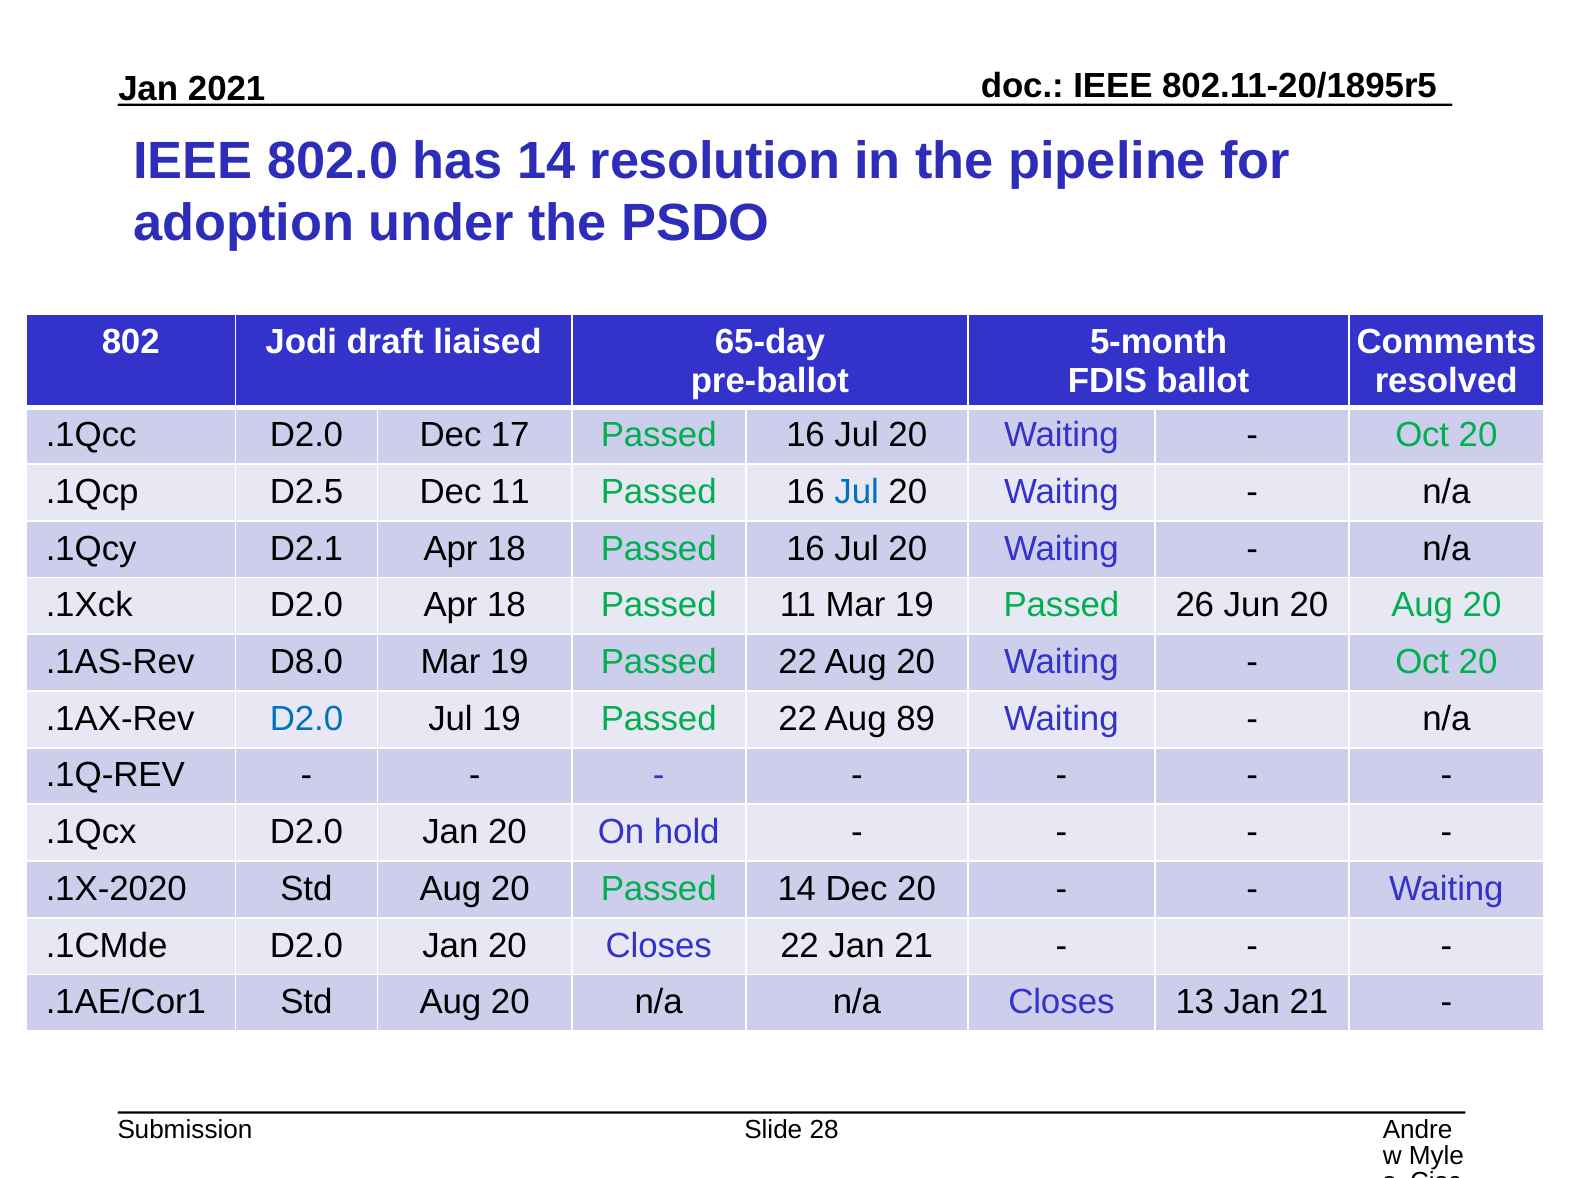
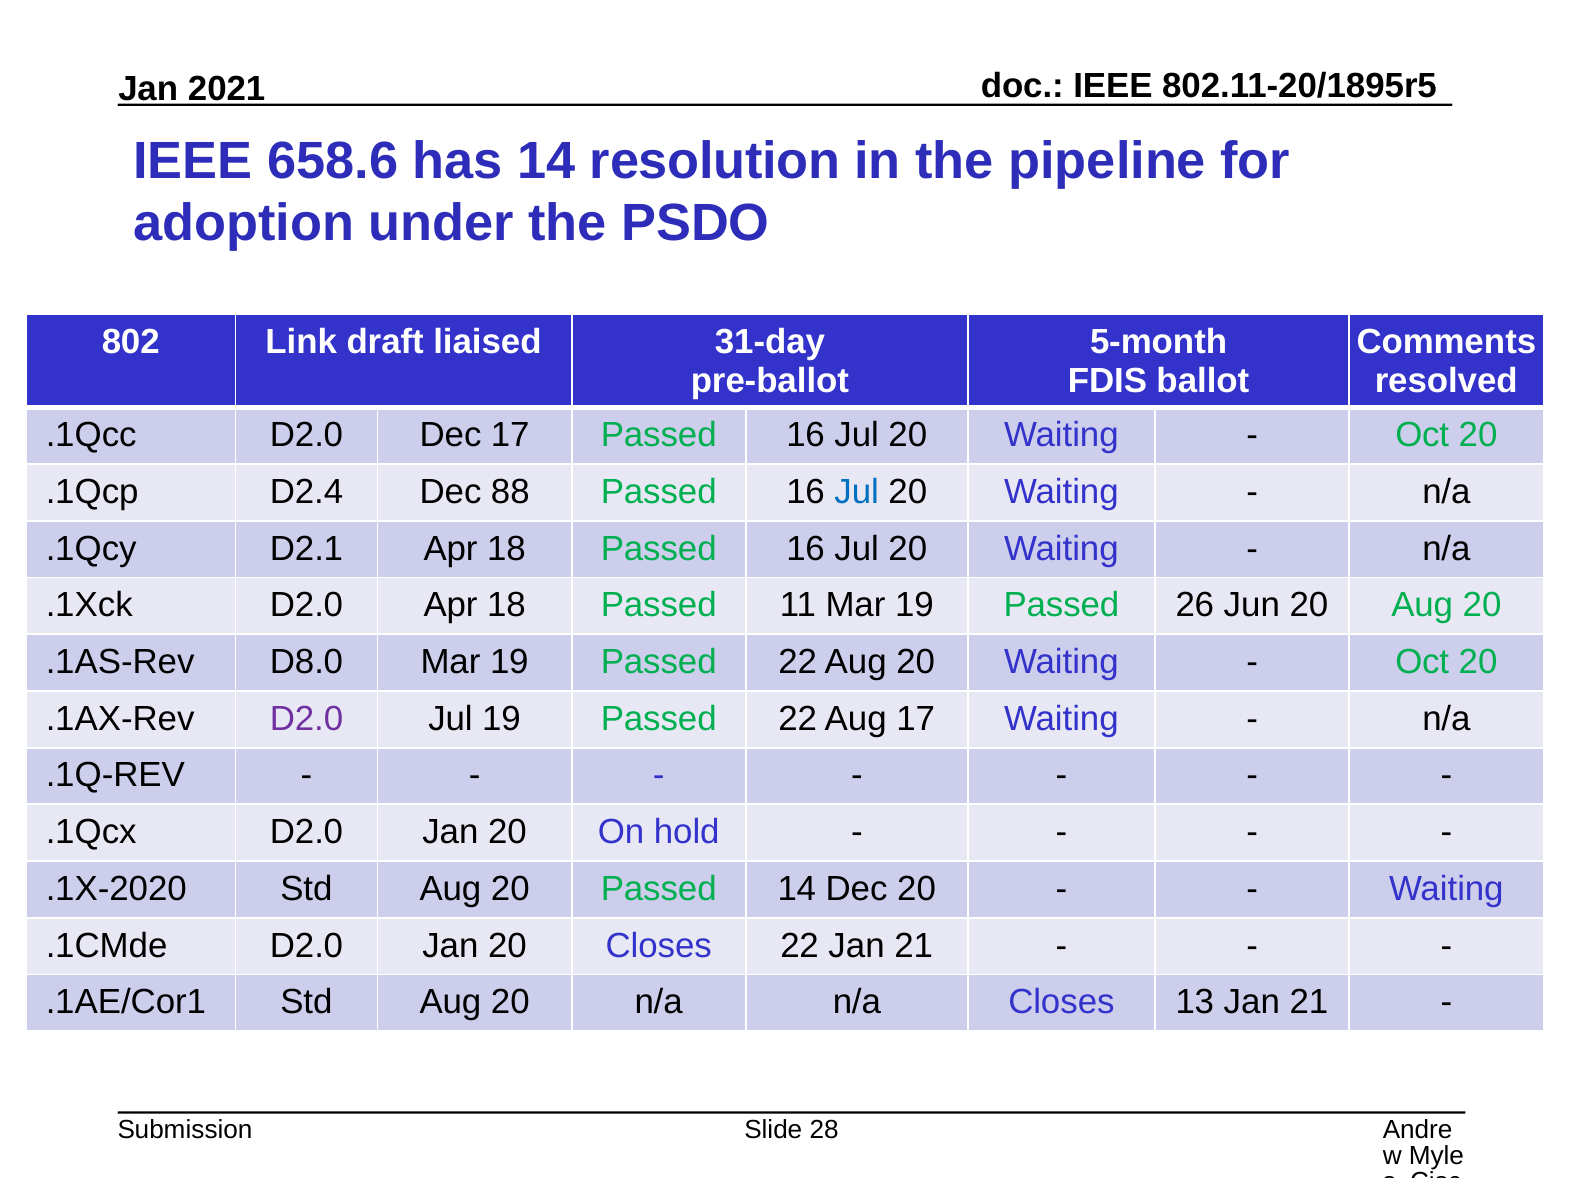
802.0: 802.0 -> 658.6 (333, 161)
Jodi: Jodi -> Link (301, 342)
65-day: 65-day -> 31-day (770, 342)
D2.5: D2.5 -> D2.4 (307, 492)
Dec 11: 11 -> 88 (510, 492)
D2.0 colour: blue -> purple (307, 718)
Aug 89: 89 -> 17 (916, 718)
